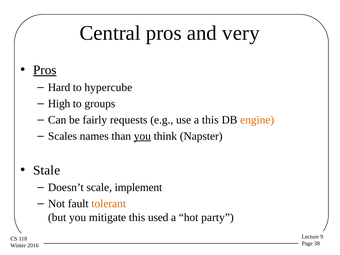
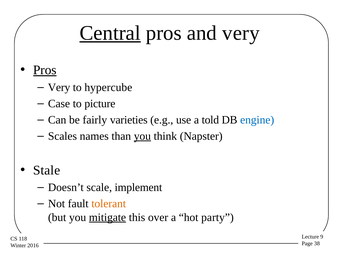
Central underline: none -> present (110, 33)
Hard: Hard -> Very (59, 87)
High: High -> Case (59, 104)
groups: groups -> picture (100, 104)
requests: requests -> varieties (129, 120)
a this: this -> told (210, 120)
engine colour: orange -> blue (257, 120)
mitigate underline: none -> present (107, 217)
used: used -> over (158, 217)
